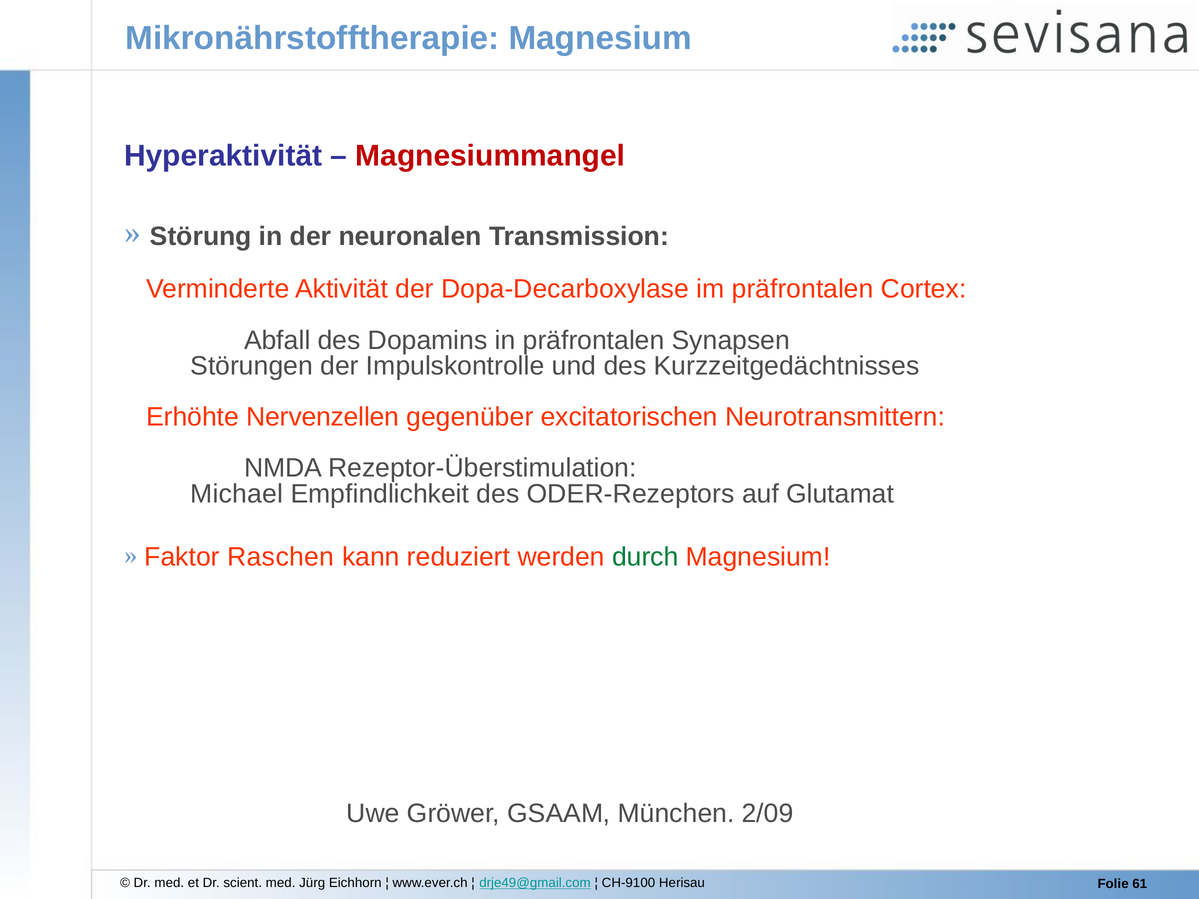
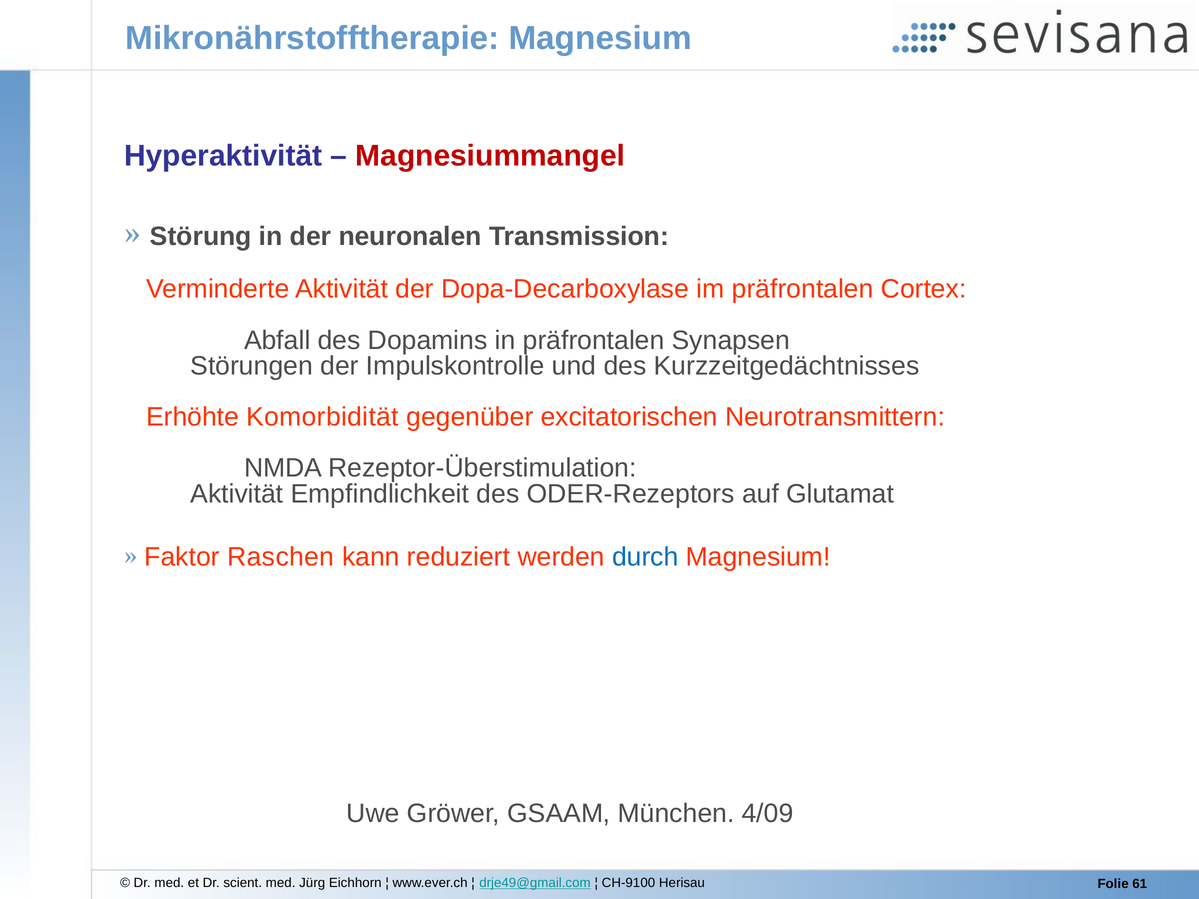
Nervenzellen: Nervenzellen -> Komorbidität (323, 417)
Michael: Michael -> Aktivität (237, 494)
durch colour: green -> blue (645, 557)
2/09: 2/09 -> 4/09 (768, 814)
